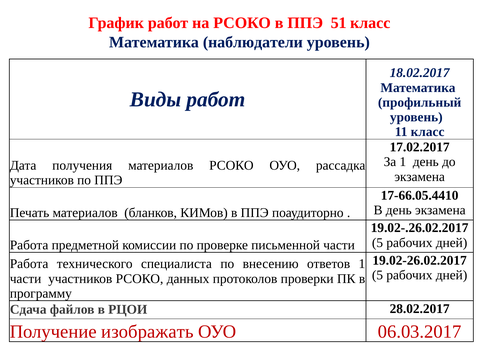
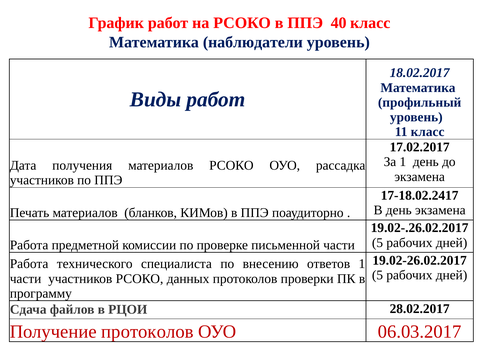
51: 51 -> 40 (339, 23)
17-66.05.4410: 17-66.05.4410 -> 17-18.02.2417 (420, 196)
Получение изображать: изображать -> протоколов (147, 332)
